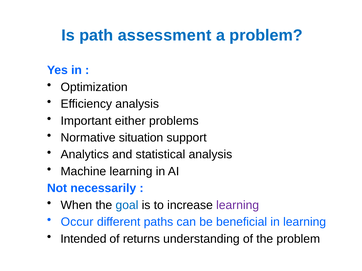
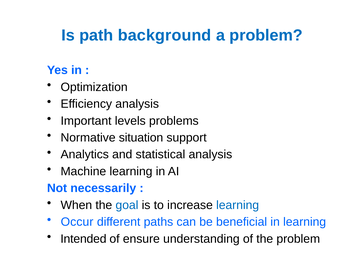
assessment: assessment -> background (165, 35)
either: either -> levels (130, 121)
learning colour: purple -> blue (238, 205)
returns: returns -> ensure (141, 239)
